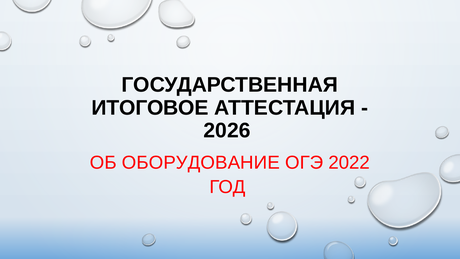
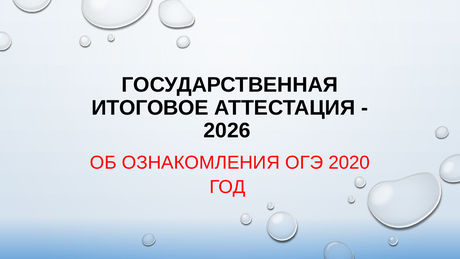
ОБОРУДОВАНИЕ: ОБОРУДОВАНИЕ -> ОЗНАКОМЛЕНИЯ (201, 163)
2022: 2022 -> 2020 (349, 163)
